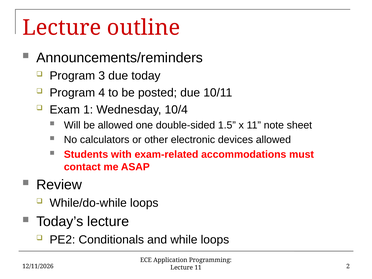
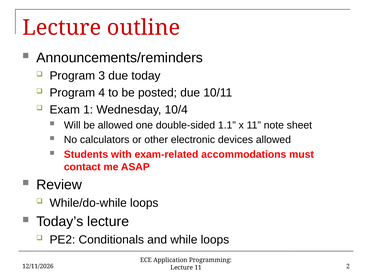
1.5: 1.5 -> 1.1 (227, 125)
